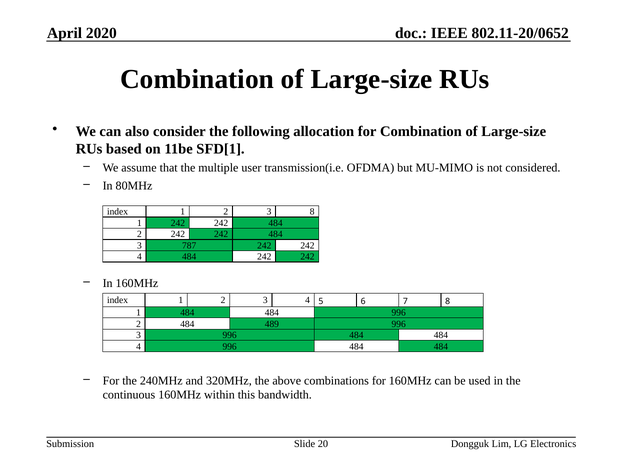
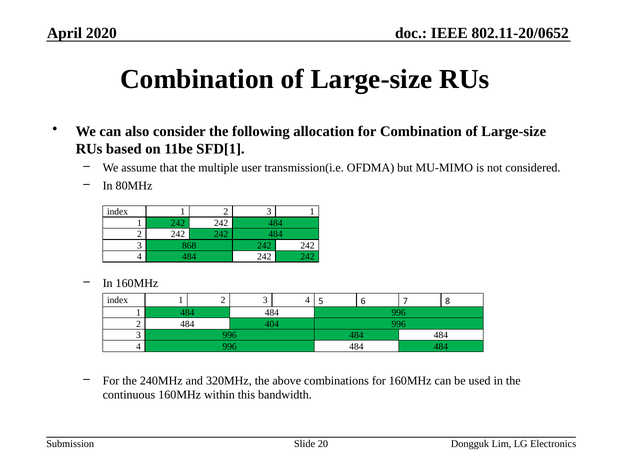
3 8: 8 -> 1 (312, 212)
787: 787 -> 868 (189, 245)
489: 489 -> 404 (272, 324)
